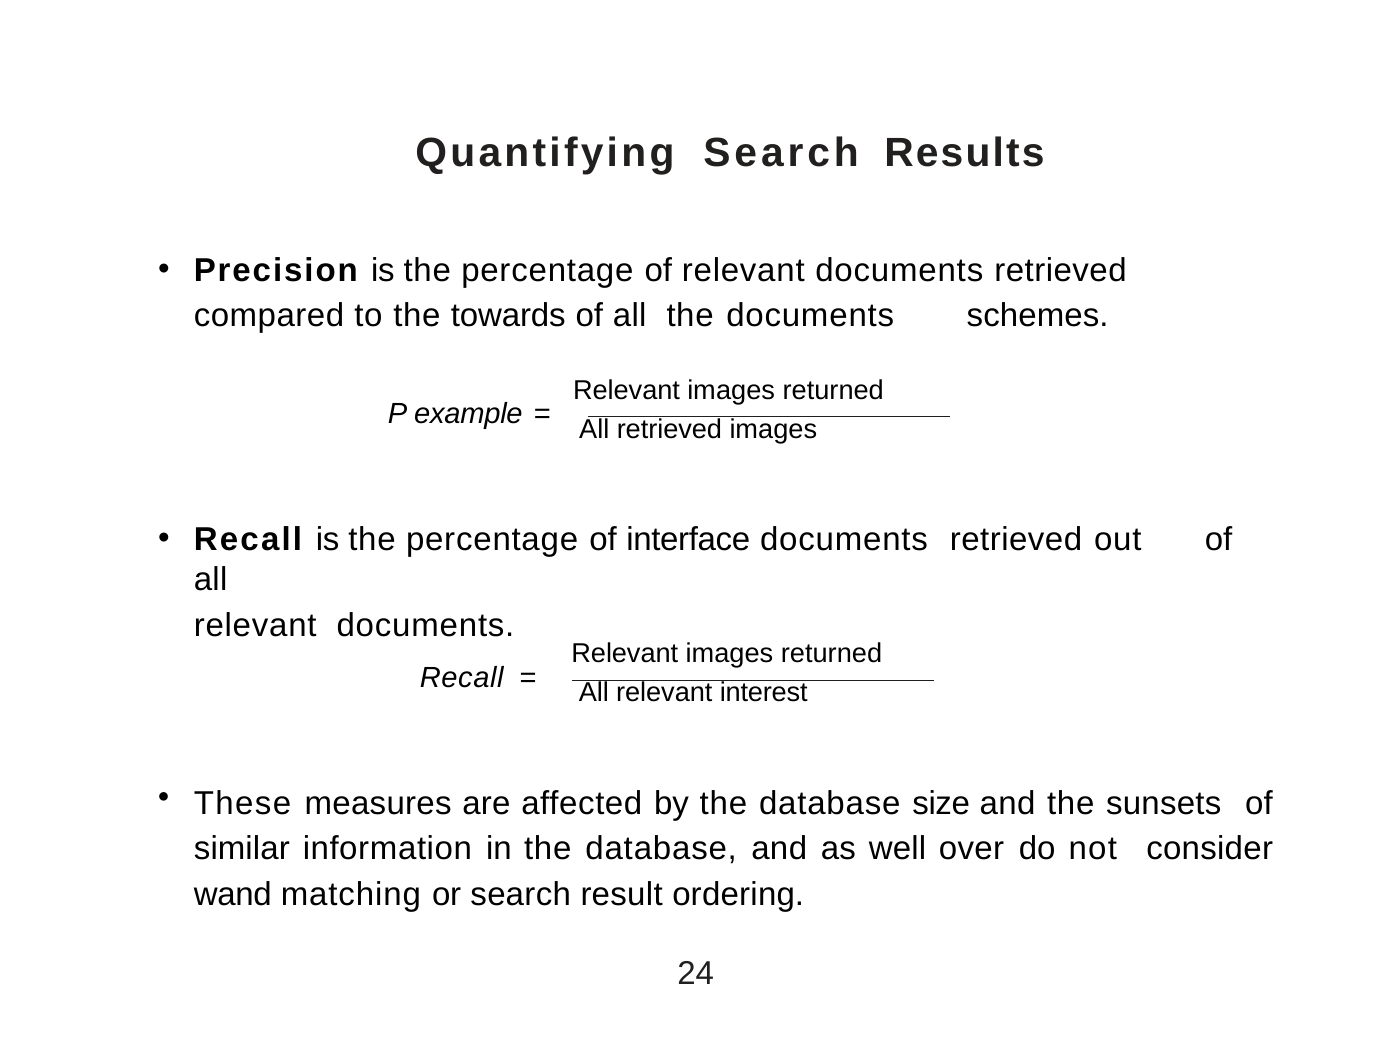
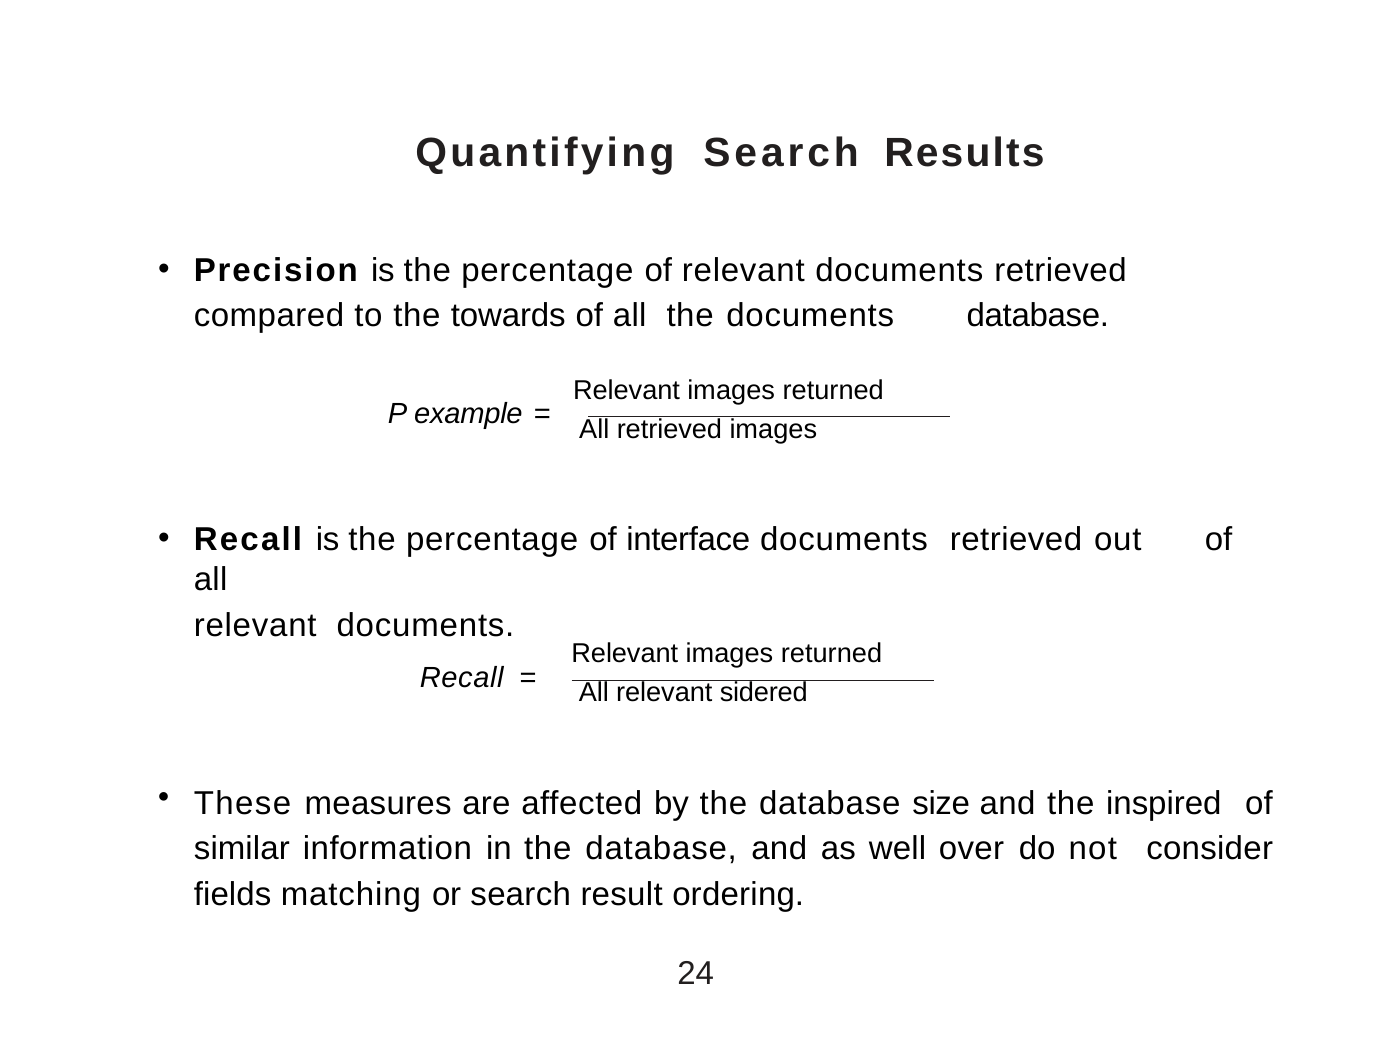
documents schemes: schemes -> database (1038, 316)
interest: interest -> sidered (764, 692)
sunsets: sunsets -> inspired (1164, 803)
wand: wand -> fields (233, 894)
